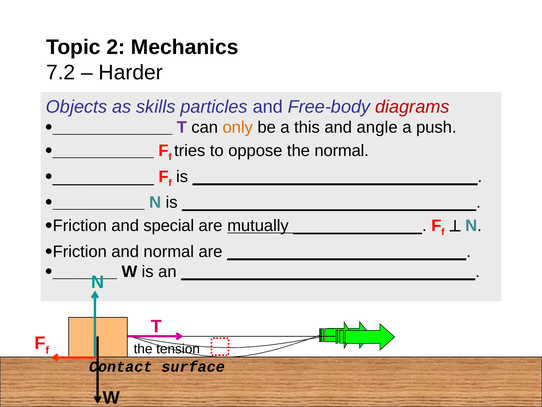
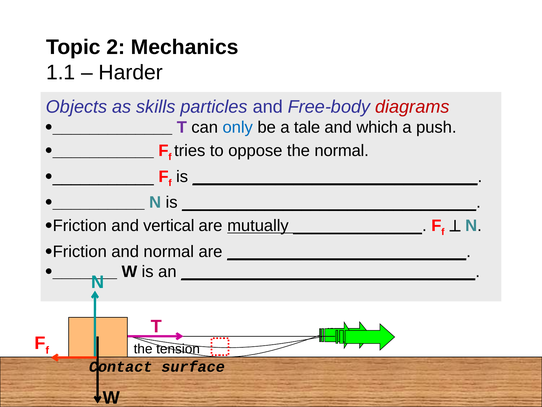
7.2: 7.2 -> 1.1 (61, 72)
only colour: orange -> blue (238, 127)
this: this -> tale (307, 127)
angle: angle -> which (377, 127)
special: special -> vertical (169, 225)
